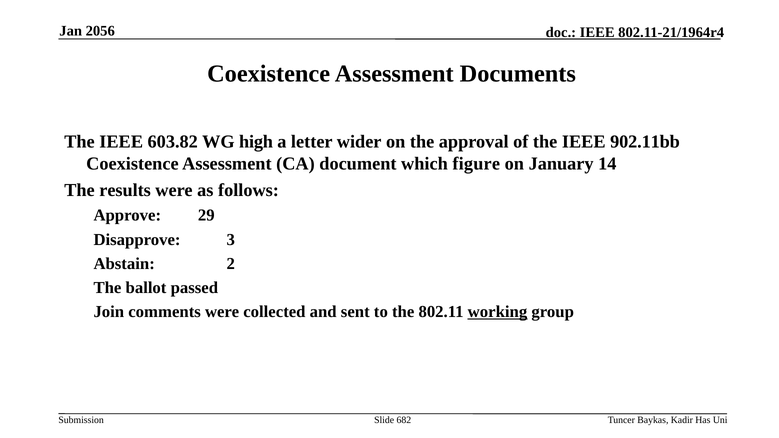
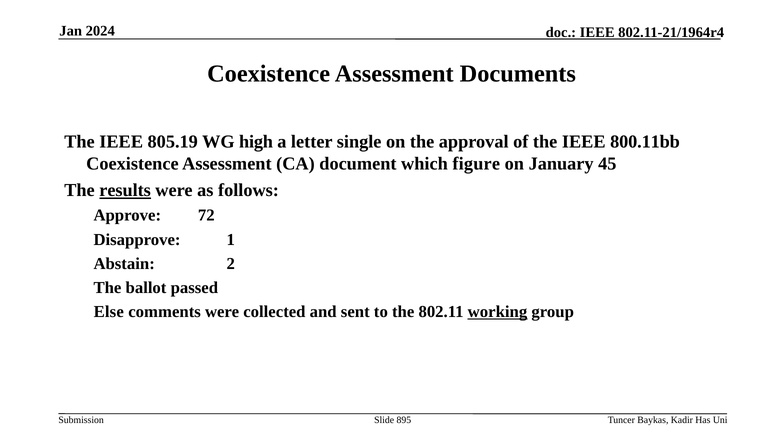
2056: 2056 -> 2024 (100, 31)
603.82: 603.82 -> 805.19 (173, 142)
wider: wider -> single (359, 142)
902.11bb: 902.11bb -> 800.11bb (645, 142)
14: 14 -> 45 (607, 164)
results underline: none -> present (125, 190)
29: 29 -> 72 (206, 215)
3: 3 -> 1 (231, 240)
Join: Join -> Else (109, 312)
682: 682 -> 895 (404, 420)
